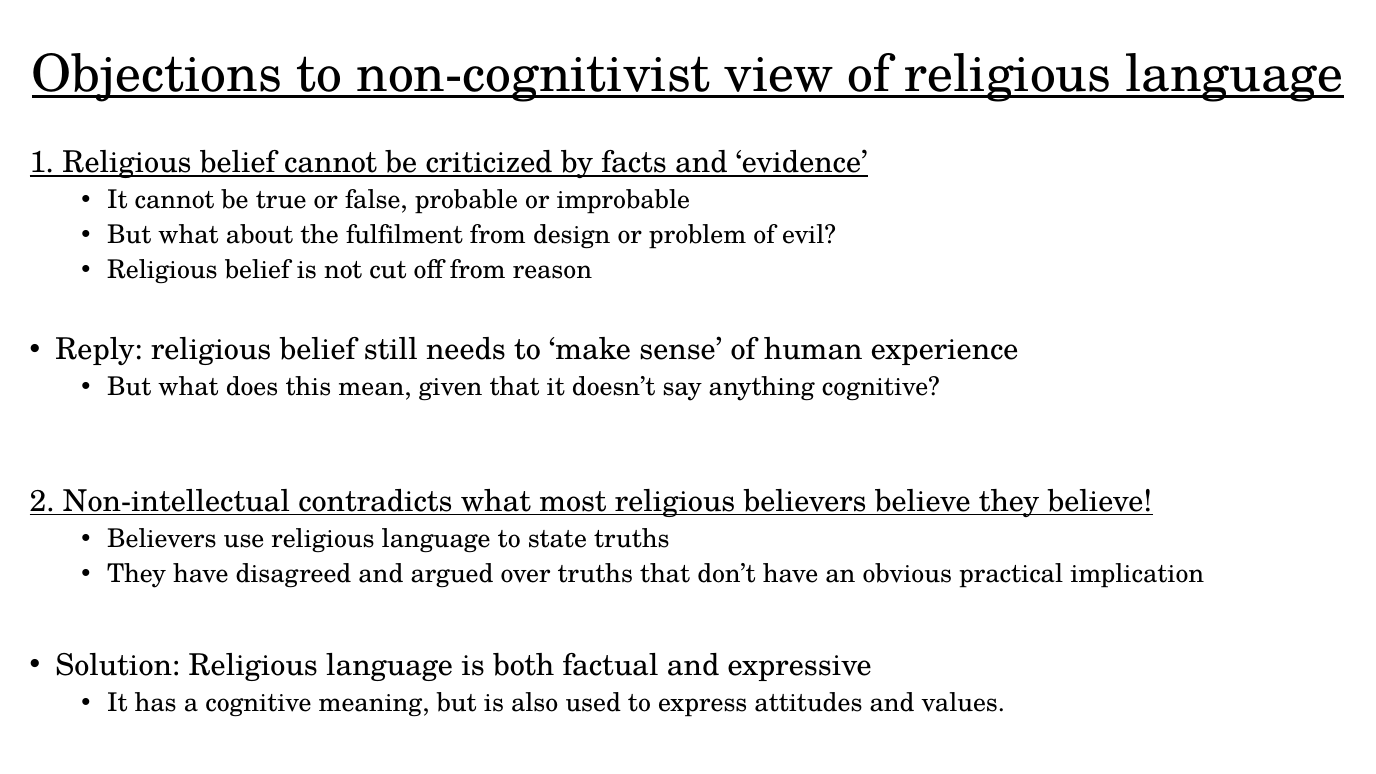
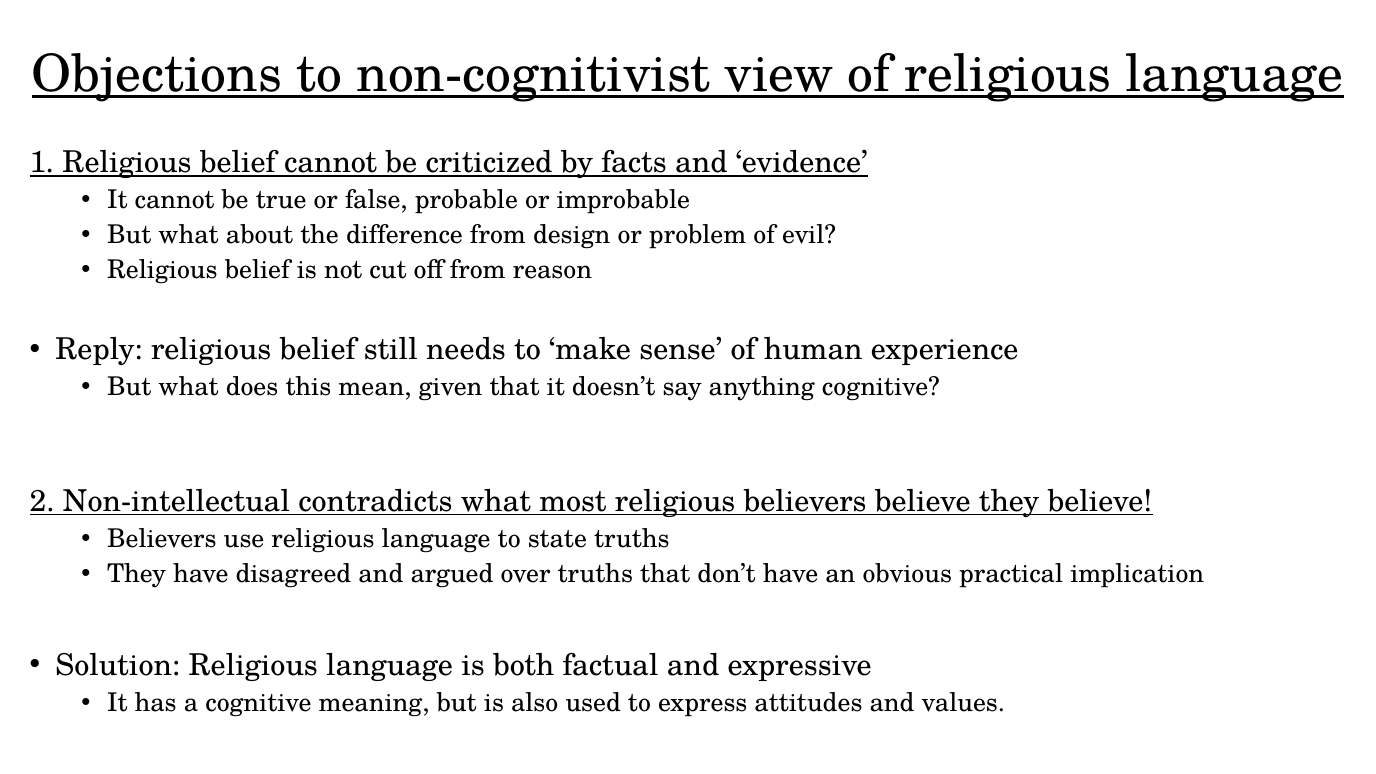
fulfilment: fulfilment -> difference (404, 235)
